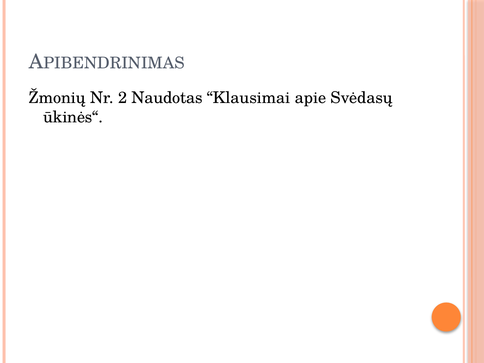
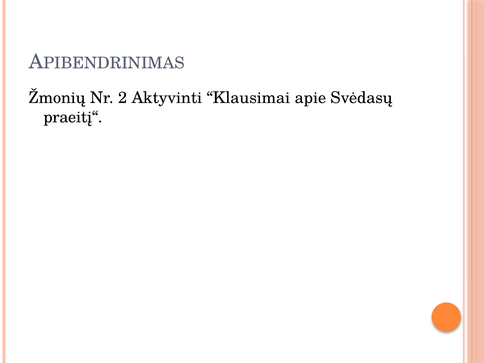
Naudotas: Naudotas -> Aktyvinti (167, 98)
ūkinės“: ūkinės“ -> praeitį“ (73, 117)
